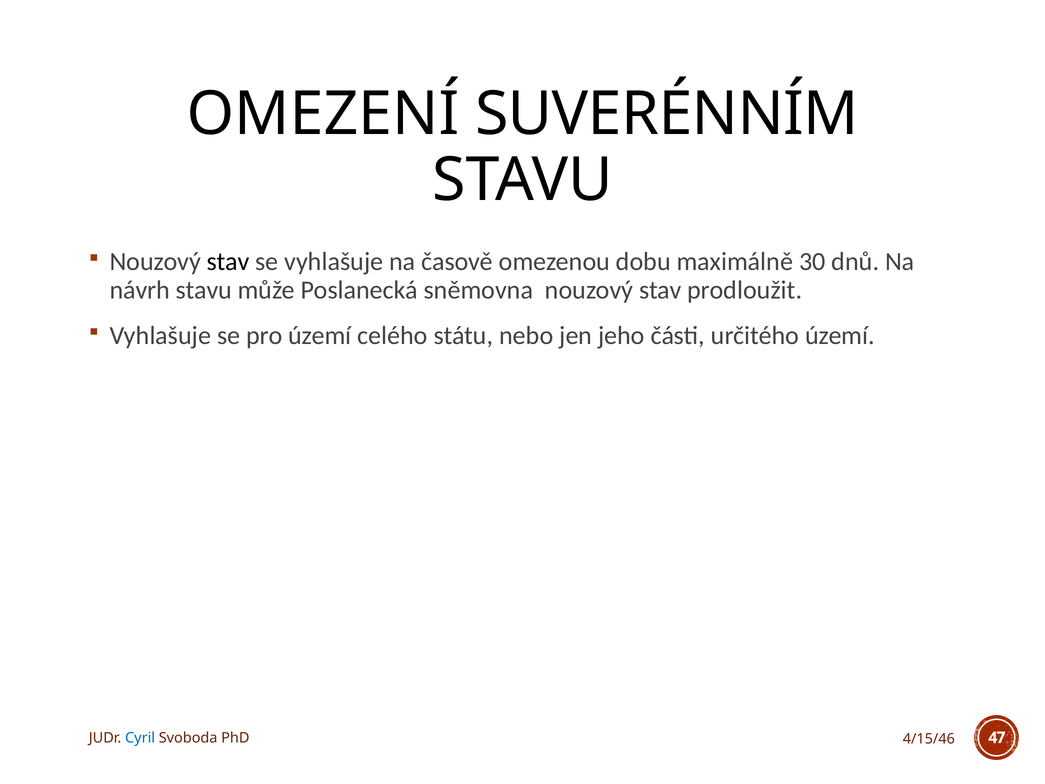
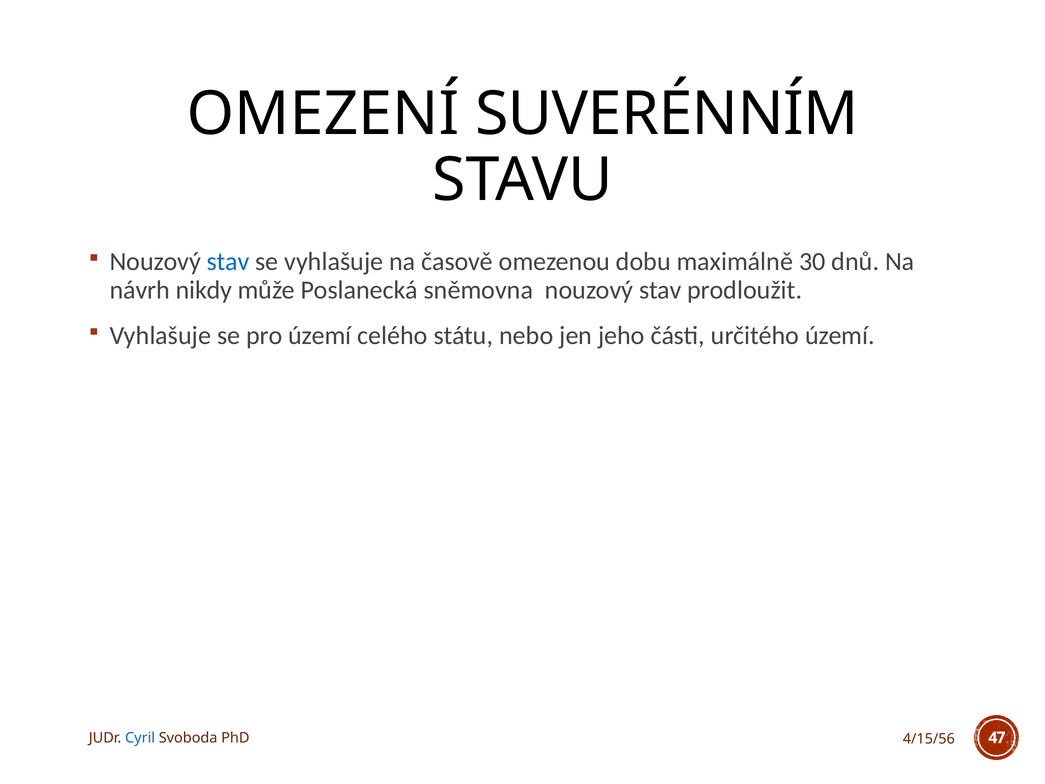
stav colour: black -> blue (228, 262)
návrh stavu: stavu -> nikdy (204, 290)
4/15/46: 4/15/46 -> 4/15/56 (929, 739)
